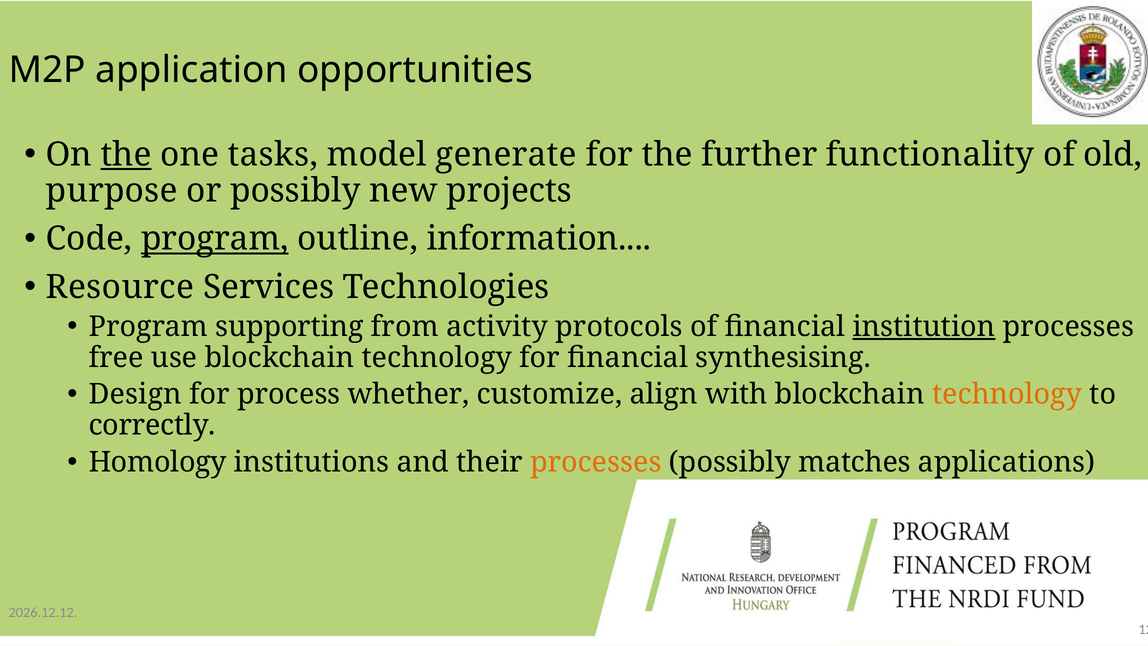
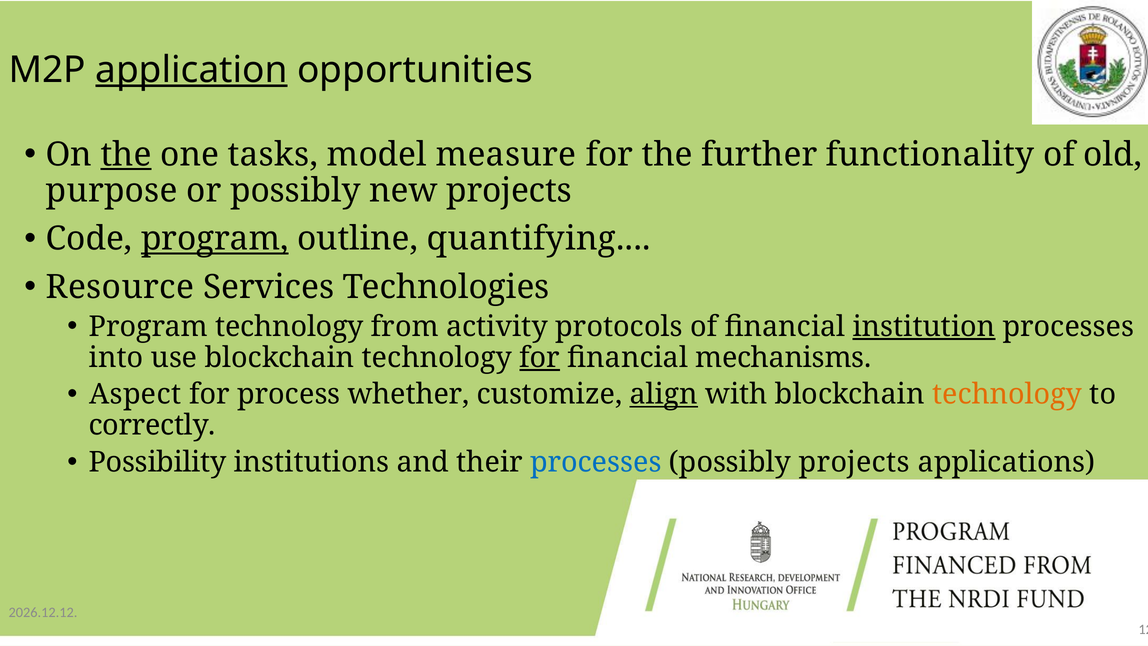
application underline: none -> present (191, 70)
generate: generate -> measure (506, 155)
information: information -> quantifying (539, 239)
Program supporting: supporting -> technology (289, 326)
free: free -> into (116, 357)
for underline: none -> present (540, 357)
synthesising: synthesising -> mechanisms (783, 357)
Design: Design -> Aspect (135, 394)
align underline: none -> present (664, 394)
Homology: Homology -> Possibility (158, 462)
processes colour: orange -> blue (596, 462)
possibly matches: matches -> projects (854, 462)
